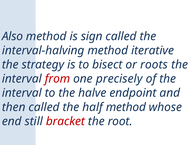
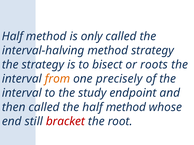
Also: Also -> Half (12, 36)
sign: sign -> only (92, 36)
method iterative: iterative -> strategy (153, 51)
from colour: red -> orange (57, 79)
halve: halve -> study (92, 93)
